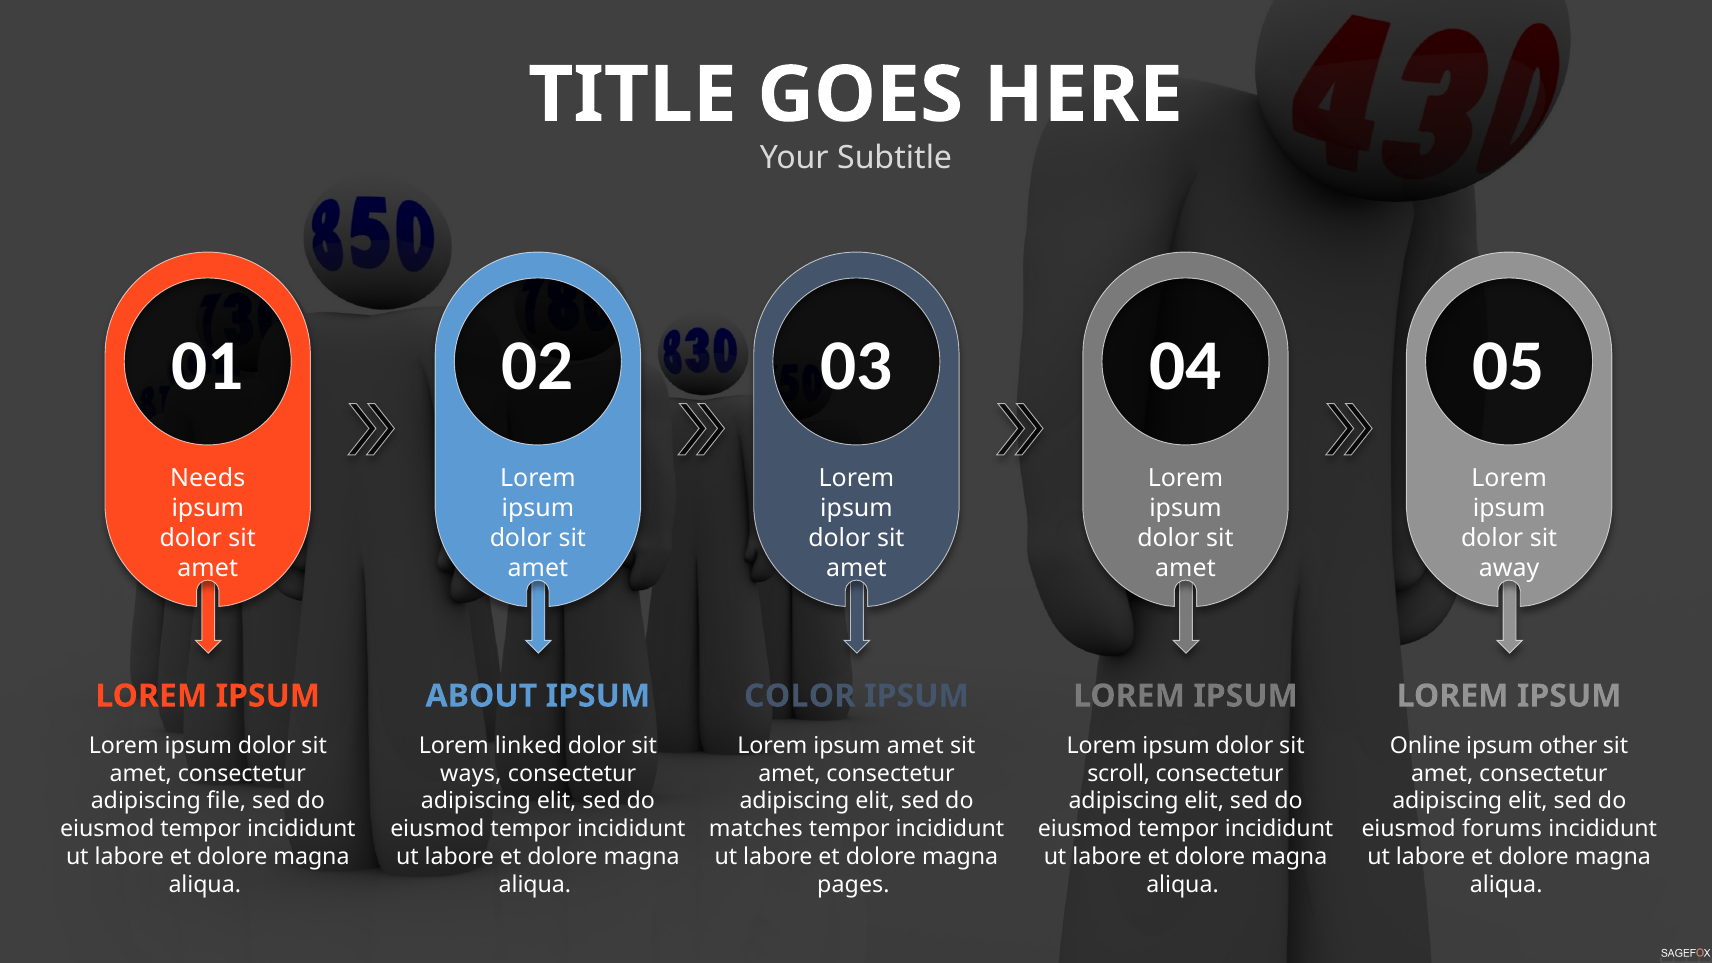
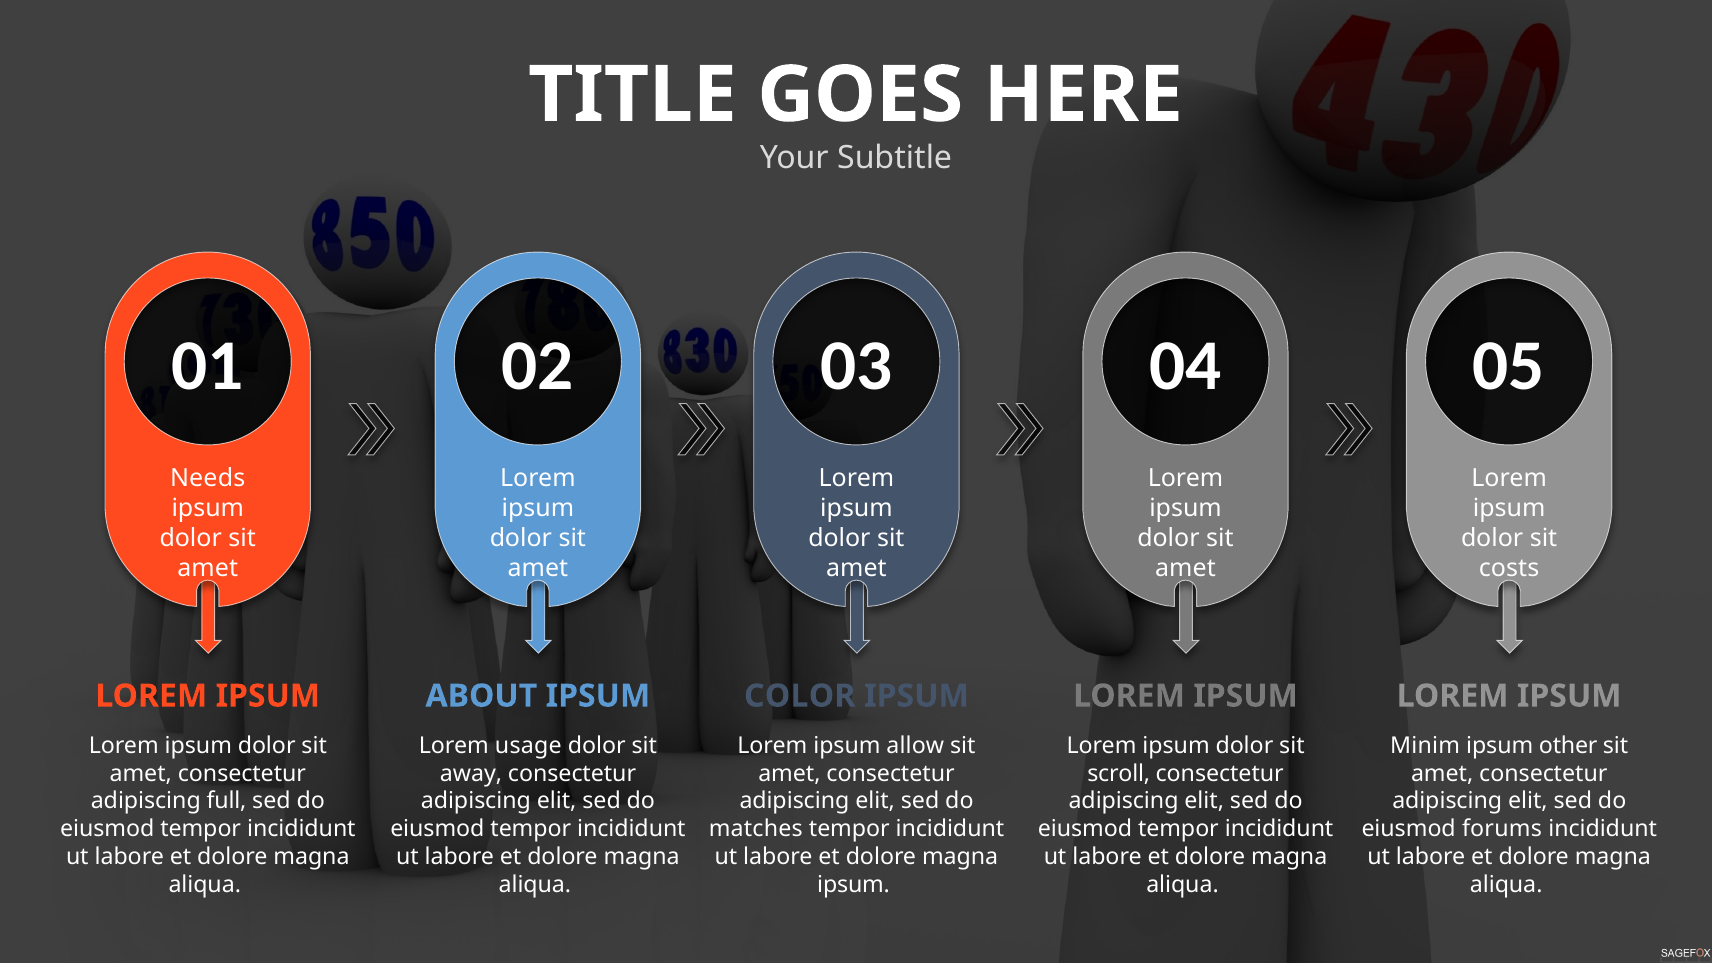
away: away -> costs (1509, 568)
linked: linked -> usage (528, 746)
ipsum amet: amet -> allow (915, 746)
Online: Online -> Minim (1425, 746)
ways: ways -> away (471, 773)
file: file -> full (227, 801)
pages: pages -> ipsum (854, 885)
